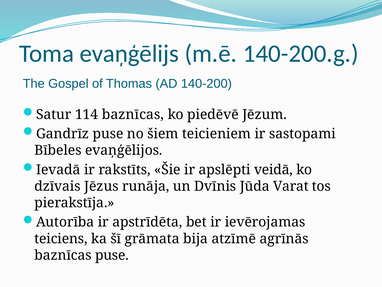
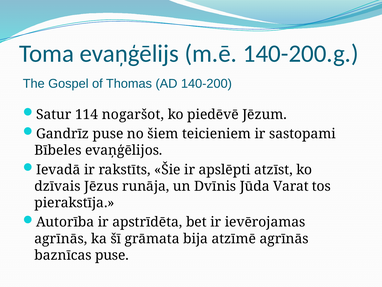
114 baznīcas: baznīcas -> nogaršot (133, 114)
veidā: veidā -> atzīst (273, 169)
teiciens: teiciens -> agrīnās (61, 238)
